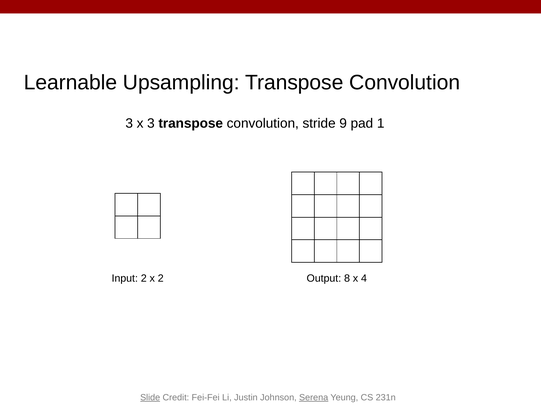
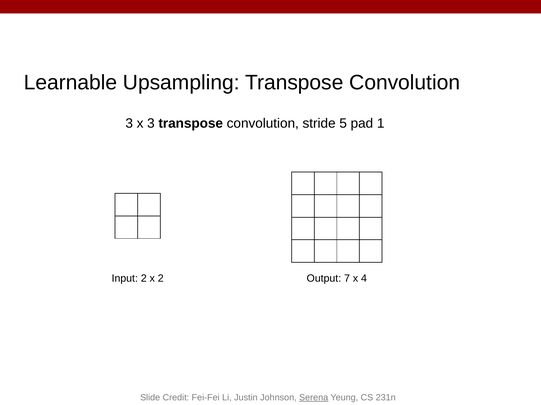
9: 9 -> 5 (343, 124)
8: 8 -> 7 (347, 279)
Slide underline: present -> none (150, 398)
